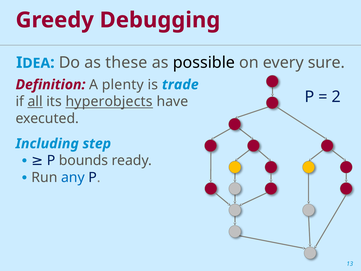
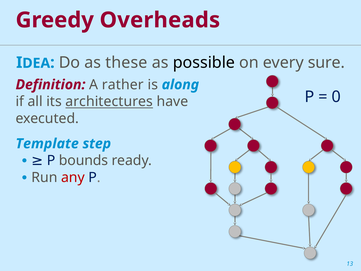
Debugging: Debugging -> Overheads (160, 20)
plenty: plenty -> rather (123, 85)
trade: trade -> along (180, 85)
2: 2 -> 0 (336, 97)
all underline: present -> none (35, 101)
hyperobjects: hyperobjects -> architectures (109, 101)
Including: Including -> Template (47, 144)
any colour: blue -> red (73, 177)
